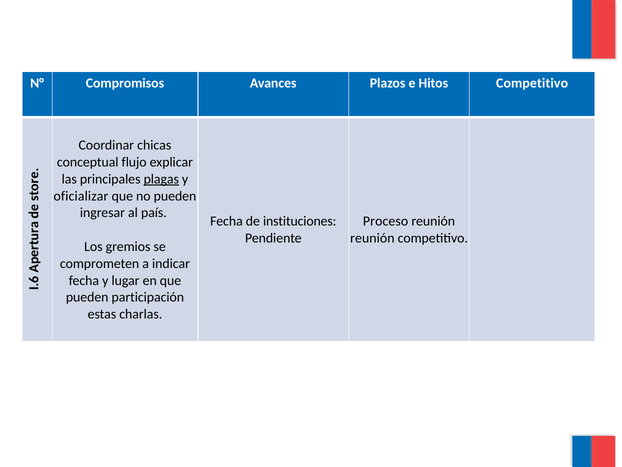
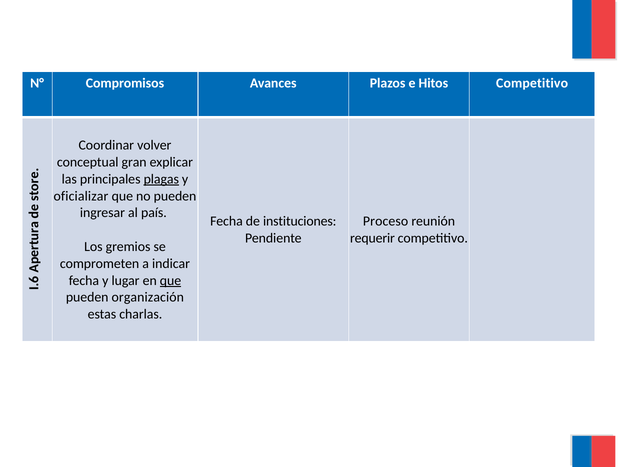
chicas: chicas -> volver (154, 145)
flujo: flujo -> gran (134, 162)
reunión: reunión -> requerir (372, 238)
que underline: none -> present (171, 280)
participación: participación -> organización (148, 297)
